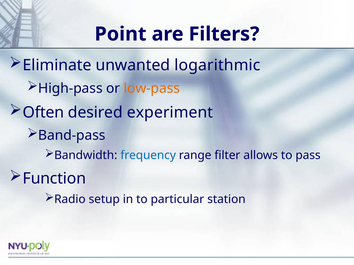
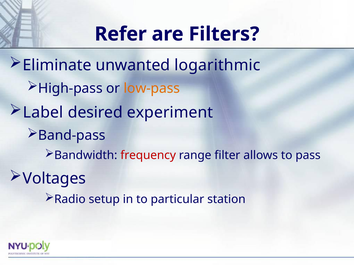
Point: Point -> Refer (121, 34)
Often: Often -> Label (43, 113)
frequency colour: blue -> red (148, 156)
Function: Function -> Voltages (54, 179)
